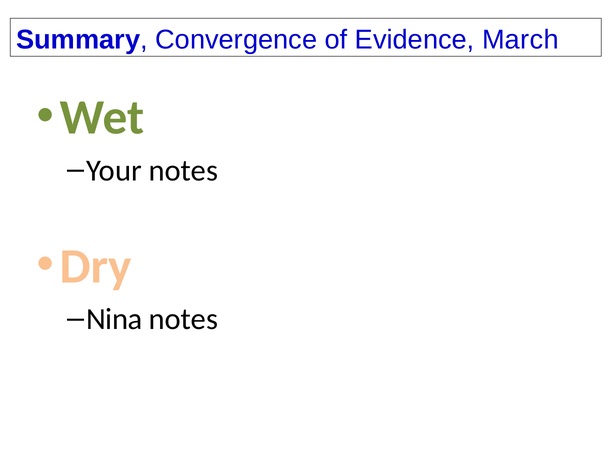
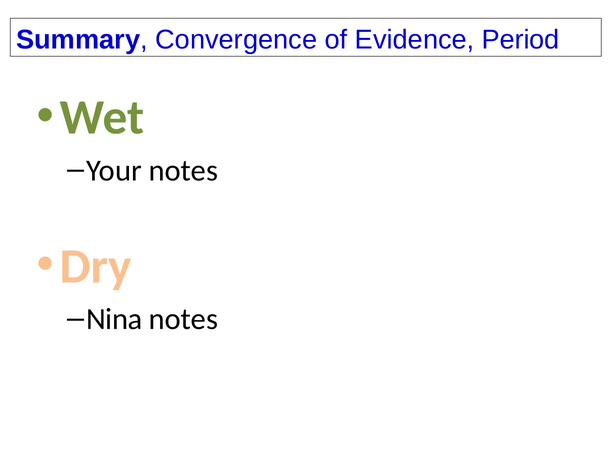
March: March -> Period (521, 40)
